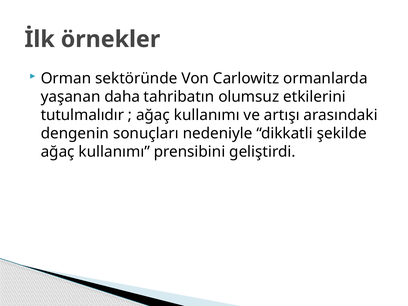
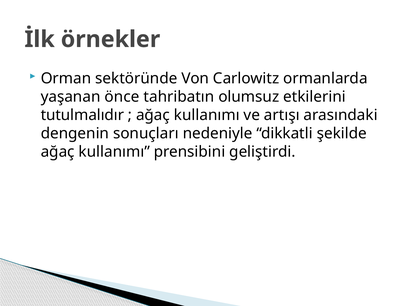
daha: daha -> önce (122, 97)
